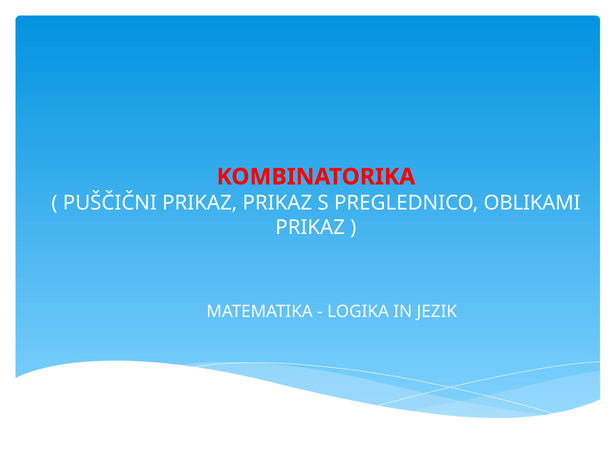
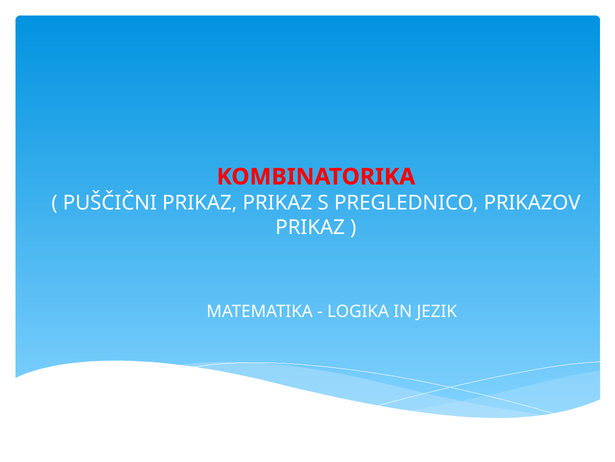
OBLIKAMI: OBLIKAMI -> PRIKAZOV (532, 202)
